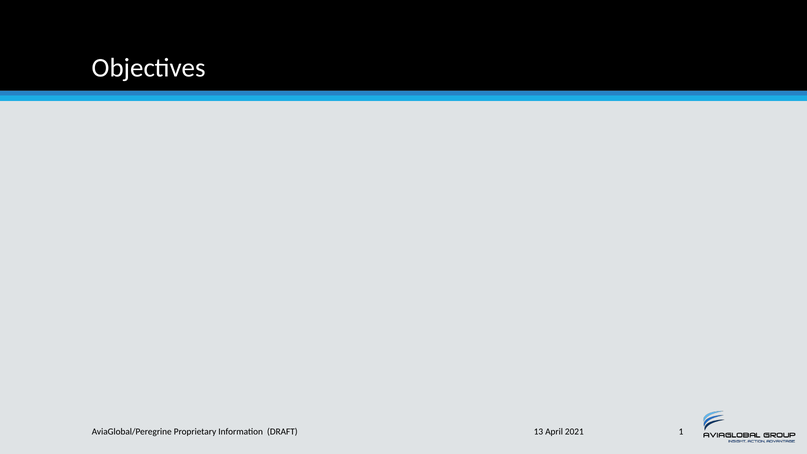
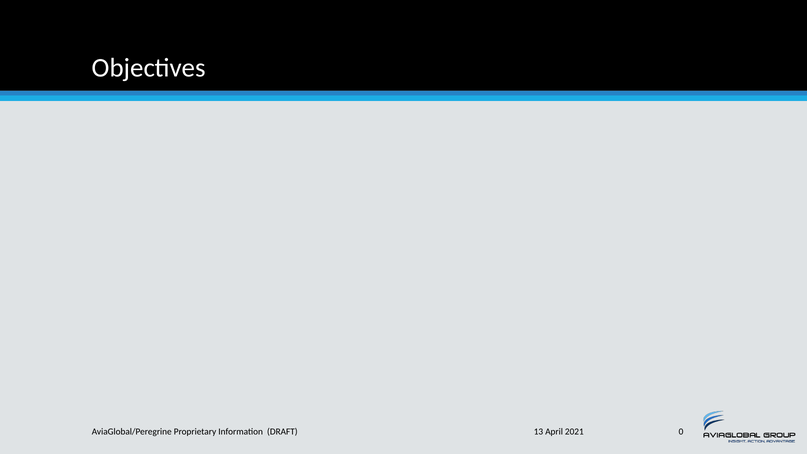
1: 1 -> 0 (681, 432)
